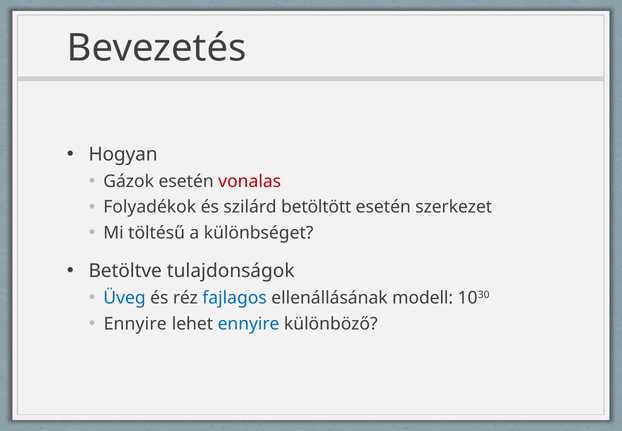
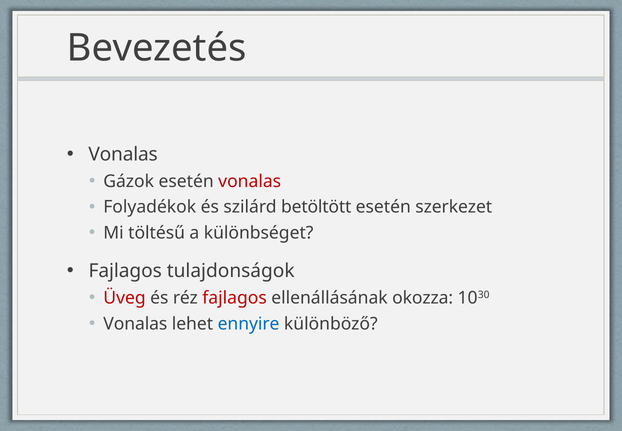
Hogyan: Hogyan -> Vonalas (123, 154)
Betöltve: Betöltve -> Fajlagos (125, 271)
Üveg colour: blue -> red (125, 298)
fajlagos colour: blue -> red (235, 298)
modell: modell -> okozza (423, 298)
Ennyire: Ennyire -> Vonalas (135, 323)
